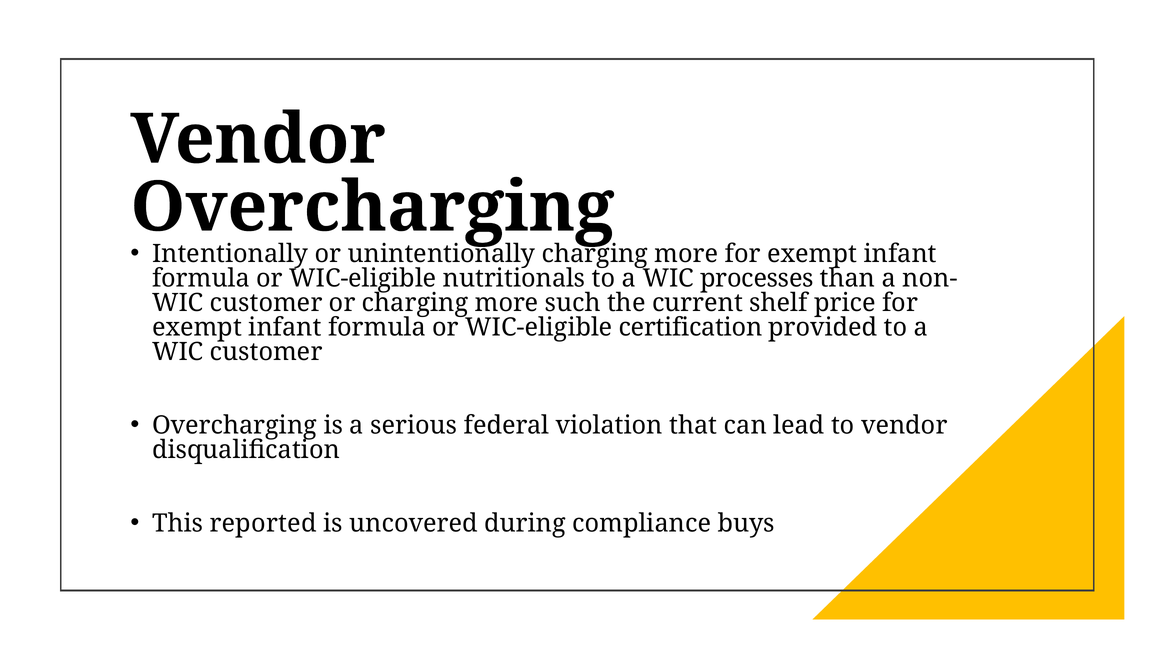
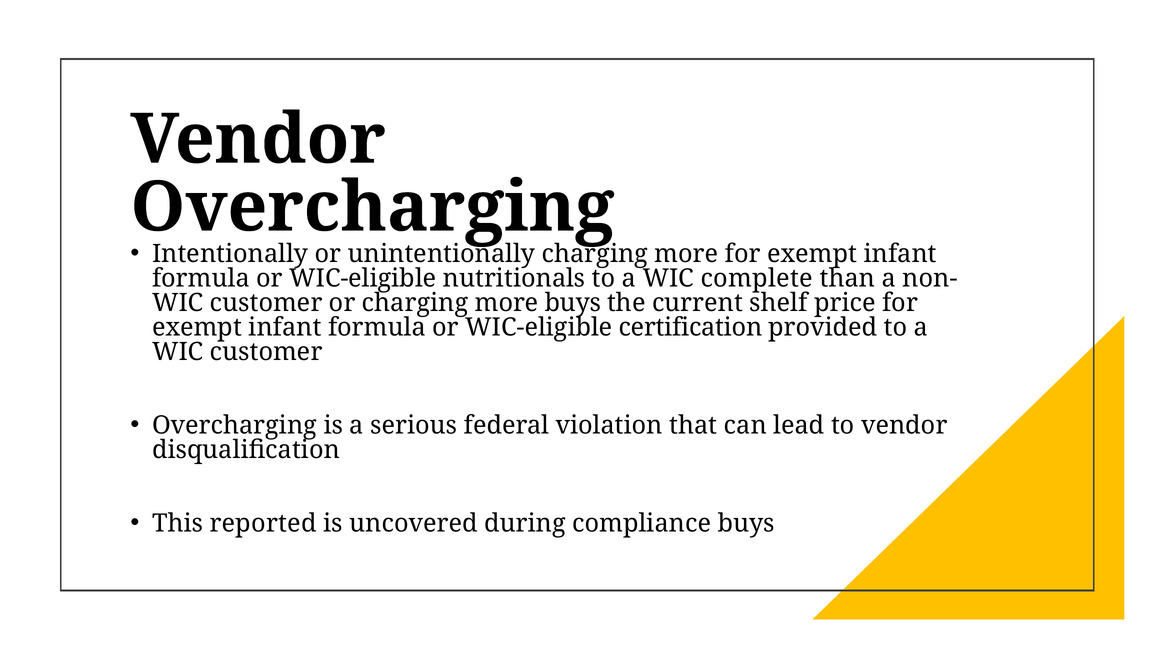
processes: processes -> complete (757, 278)
more such: such -> buys (573, 303)
